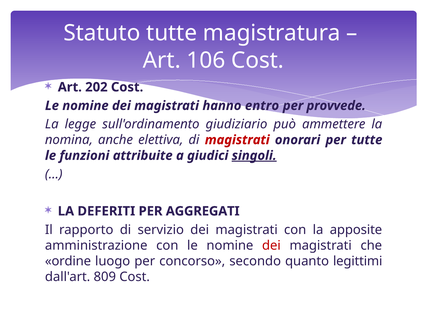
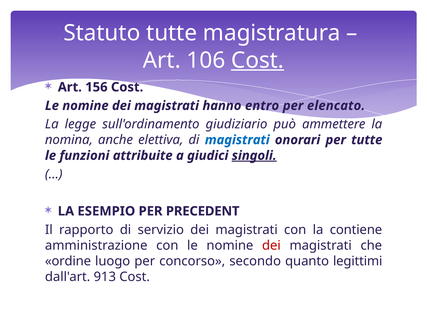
Cost underline: none -> present (258, 60)
202: 202 -> 156 (96, 87)
provvede: provvede -> elencato (336, 105)
magistrati colour: red -> blue (237, 140)
DEFERITI: DEFERITI -> ESEMPIO (106, 211)
AGGREGATI: AGGREGATI -> PRECEDENT (203, 211)
apposite: apposite -> contiene (356, 229)
809: 809 -> 913 (105, 276)
